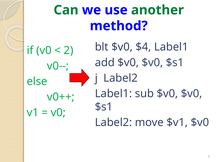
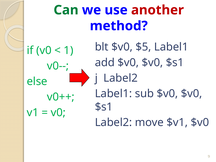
another colour: green -> red (157, 10)
$4: $4 -> $5 (143, 47)
2: 2 -> 1 (69, 50)
